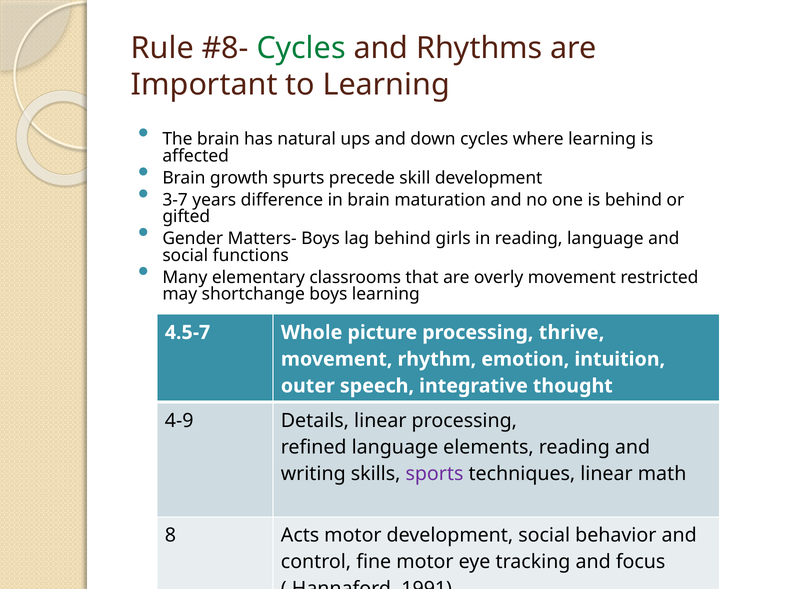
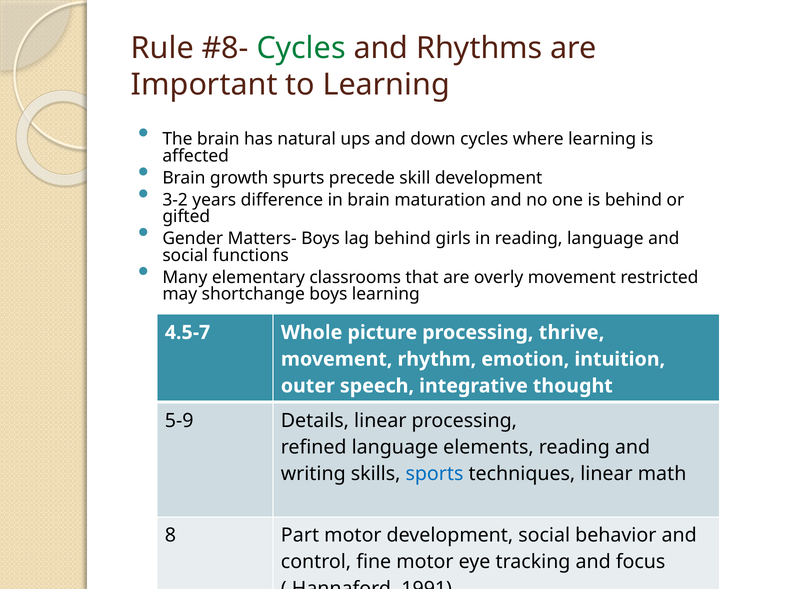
3-7: 3-7 -> 3-2 (175, 200)
4-9: 4-9 -> 5-9 (179, 420)
sports colour: purple -> blue (434, 474)
Acts: Acts -> Part (300, 535)
